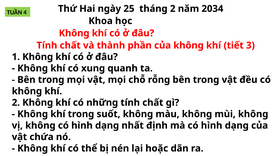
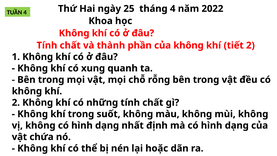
tháng 2: 2 -> 4 (173, 9)
2034: 2034 -> 2022 (212, 9)
tiết 3: 3 -> 2 (250, 45)
